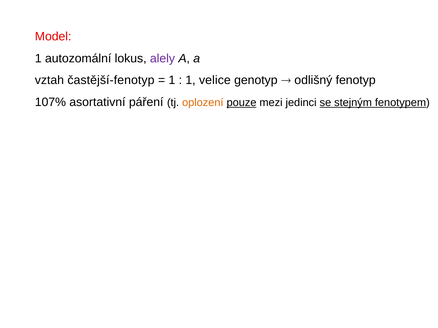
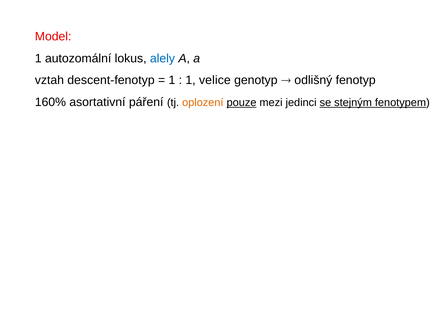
alely colour: purple -> blue (162, 58)
častější-fenotyp: častější-fenotyp -> descent-fenotyp (111, 80)
107%: 107% -> 160% (50, 102)
